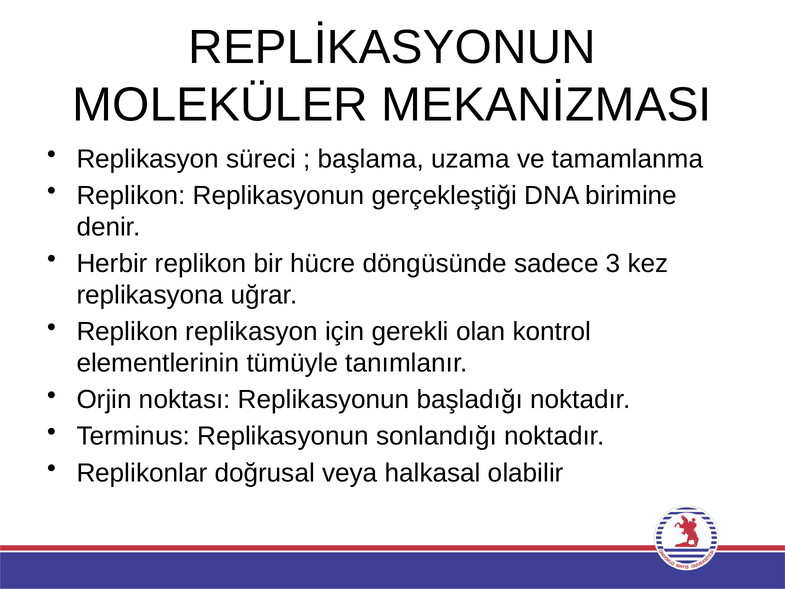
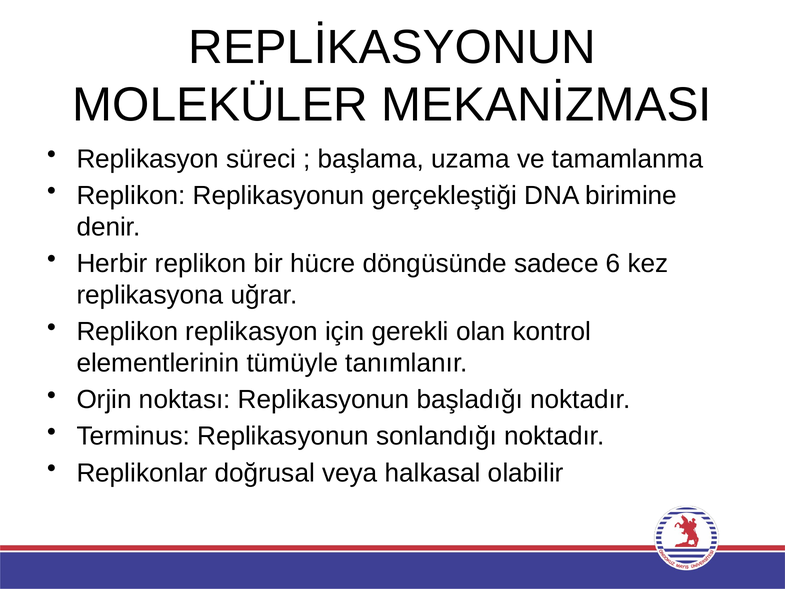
3: 3 -> 6 (613, 263)
